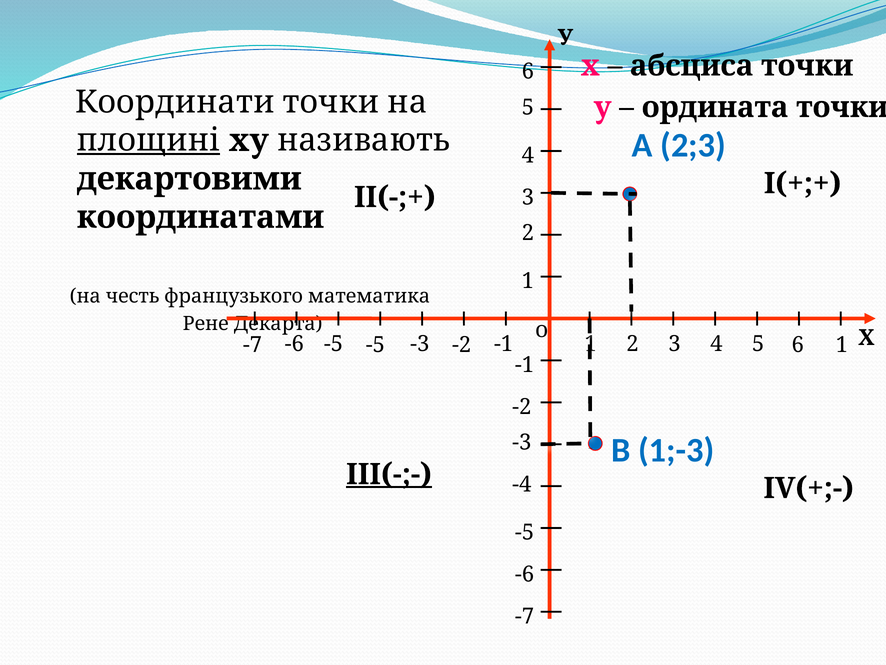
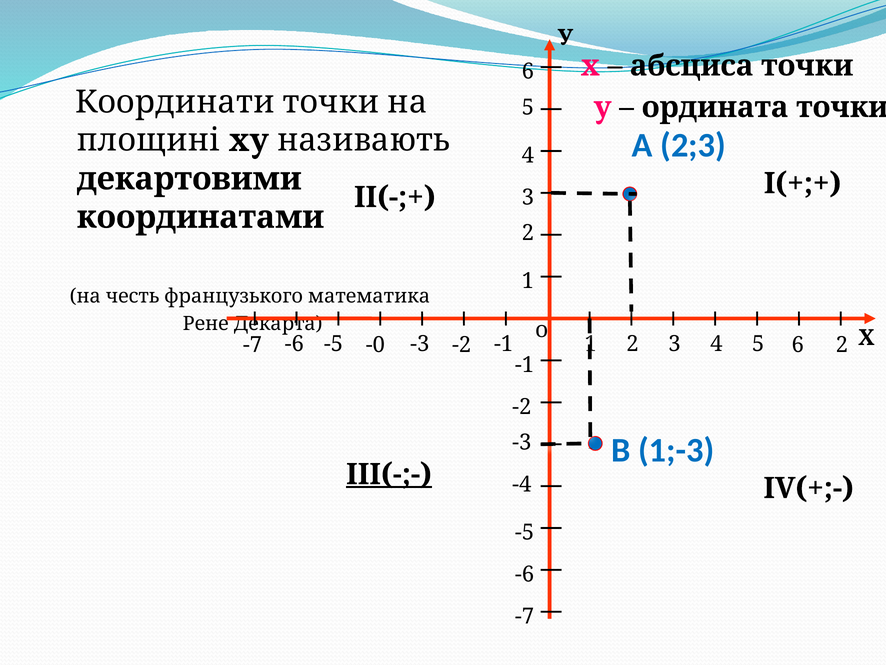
площині underline: present -> none (149, 140)
-5: -5 -> -0 (375, 345)
-7 1: 1 -> 2 (842, 345)
